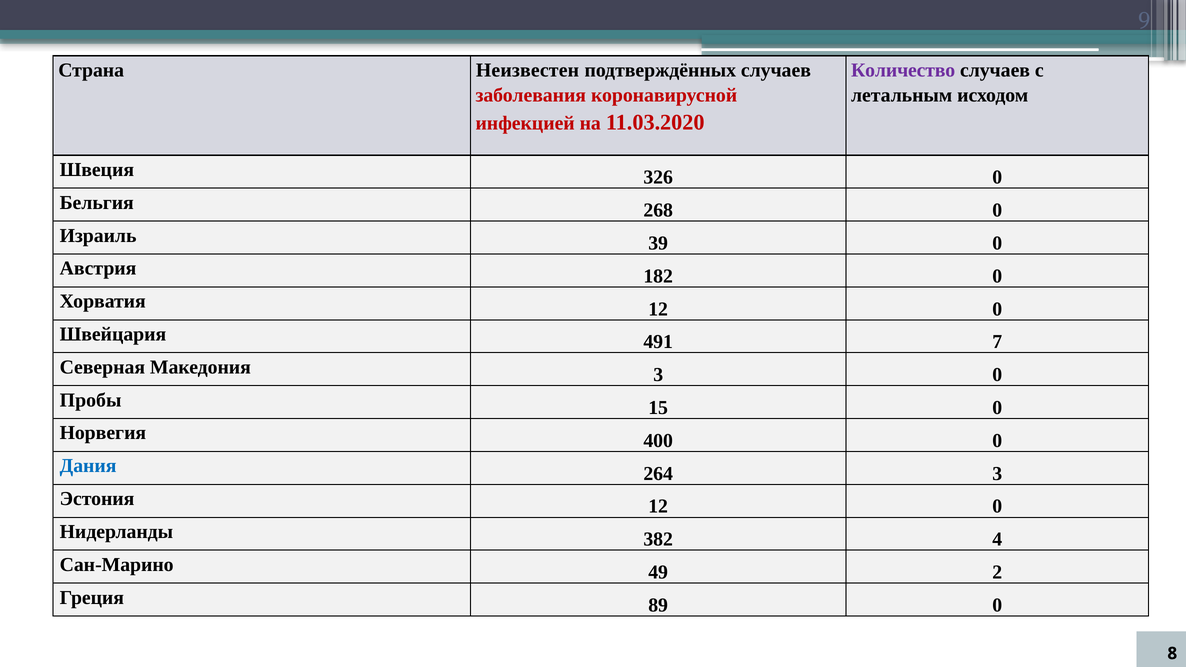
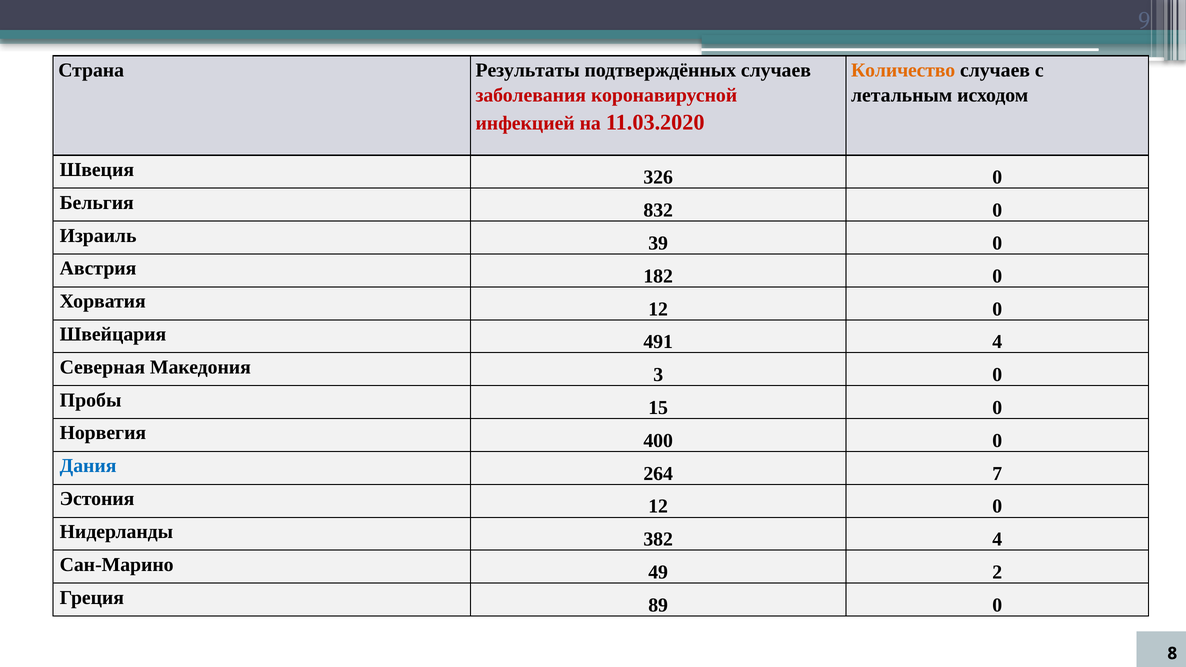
Неизвестен: Неизвестен -> Результаты (528, 70)
Количество colour: purple -> orange (903, 70)
268: 268 -> 832 (658, 210)
491 7: 7 -> 4 (997, 342)
264 3: 3 -> 7 (997, 474)
